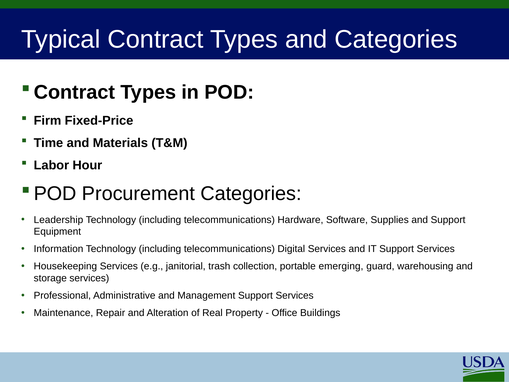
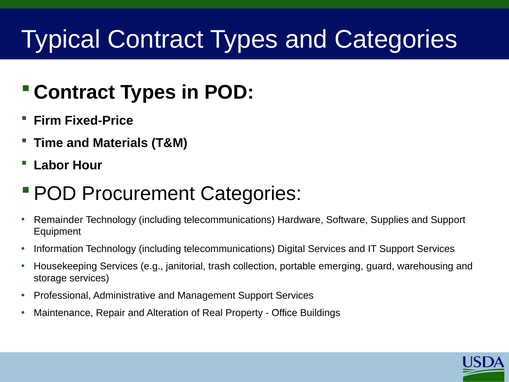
Leadership: Leadership -> Remainder (58, 220)
